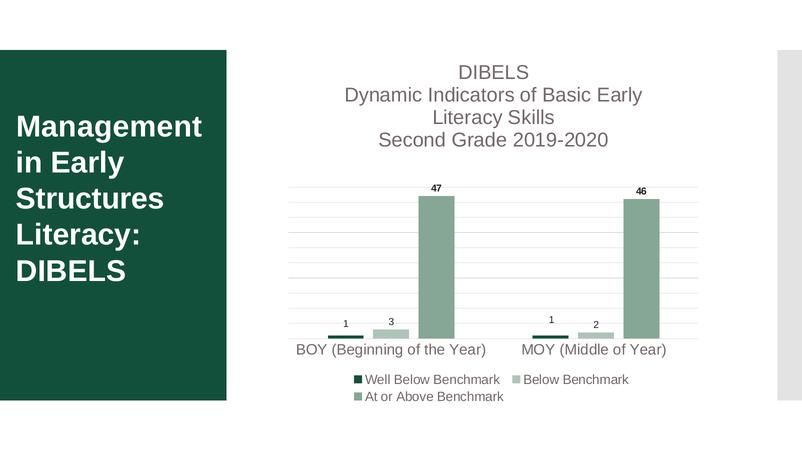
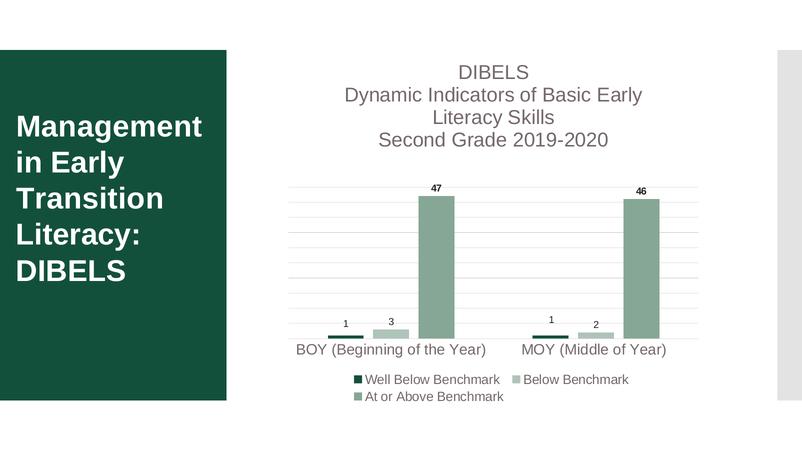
Structures: Structures -> Transition (90, 199)
